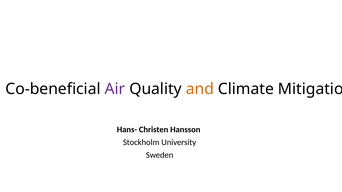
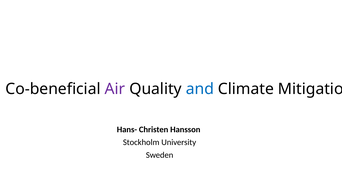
and colour: orange -> blue (200, 89)
